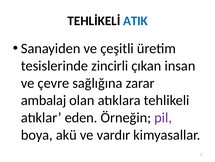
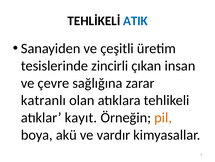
ambalaj: ambalaj -> katranlı (43, 100)
eden: eden -> kayıt (81, 117)
pil colour: purple -> orange (163, 117)
